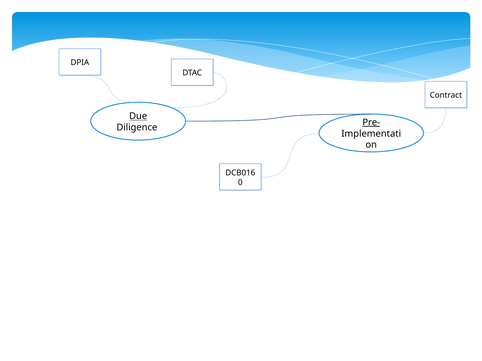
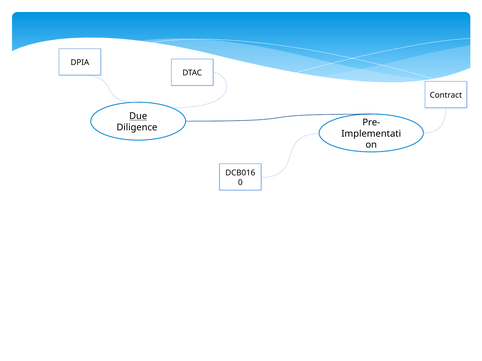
Pre- underline: present -> none (371, 123)
